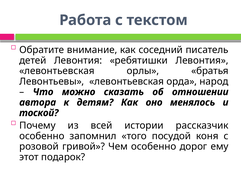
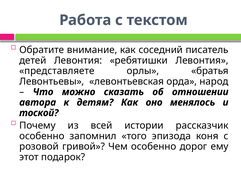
левонтьевская: левонтьевская -> представляете (57, 71)
посудой: посудой -> эпизода (171, 136)
